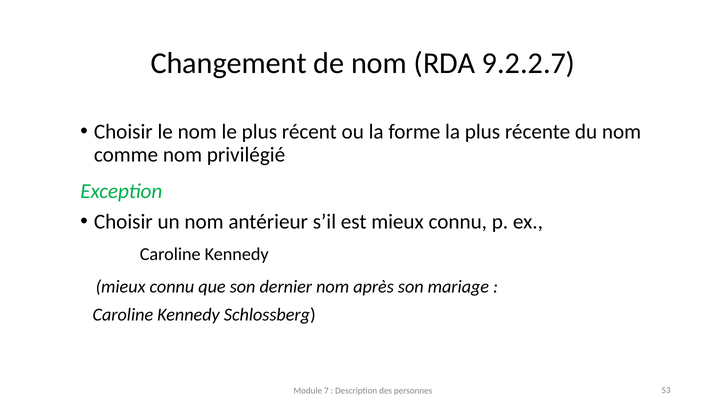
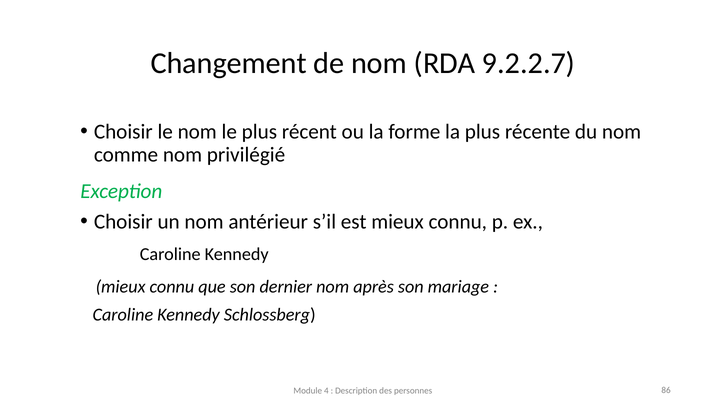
7: 7 -> 4 (326, 390)
53: 53 -> 86 (666, 390)
